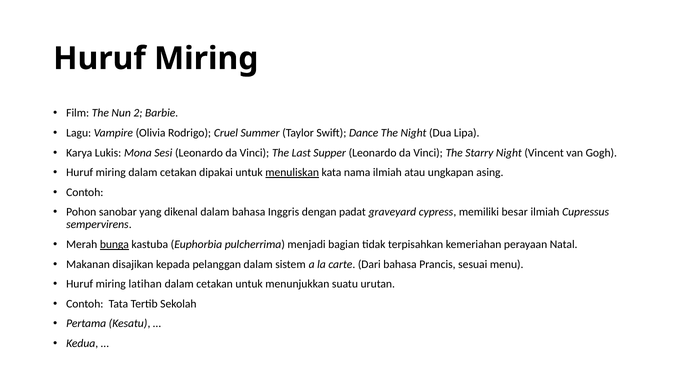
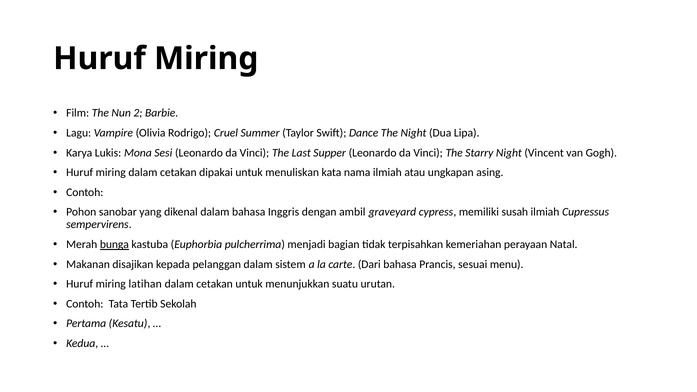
menuliskan underline: present -> none (292, 173)
padat: padat -> ambil (352, 212)
besar: besar -> susah (515, 212)
